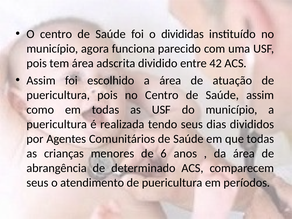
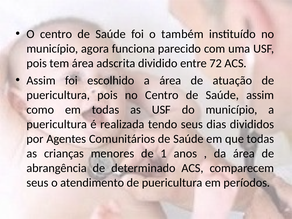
divididas: divididas -> também (182, 34)
42: 42 -> 72 (216, 63)
6: 6 -> 1 (164, 153)
